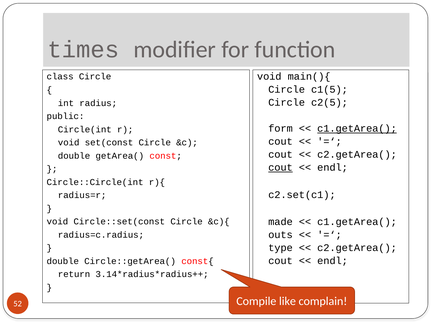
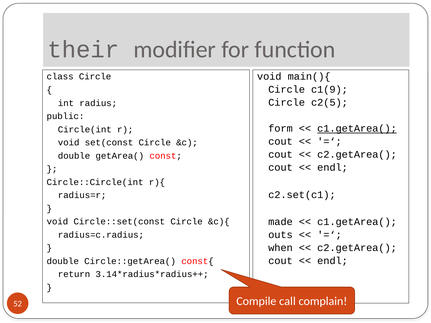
times: times -> their (83, 50)
c1(5: c1(5 -> c1(9 (329, 90)
cout underline: present -> none (281, 168)
type: type -> when (281, 248)
like: like -> call (287, 302)
